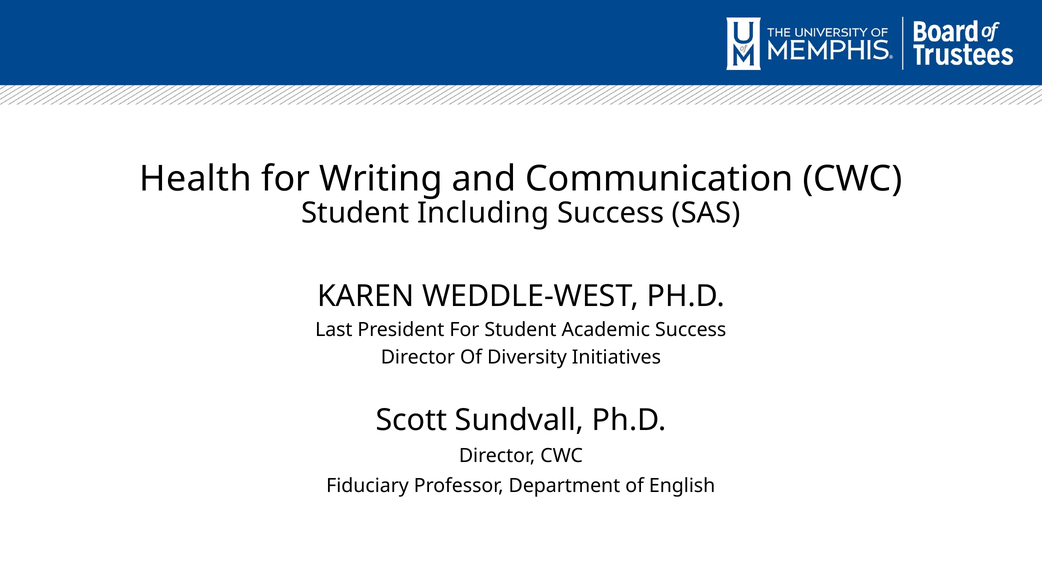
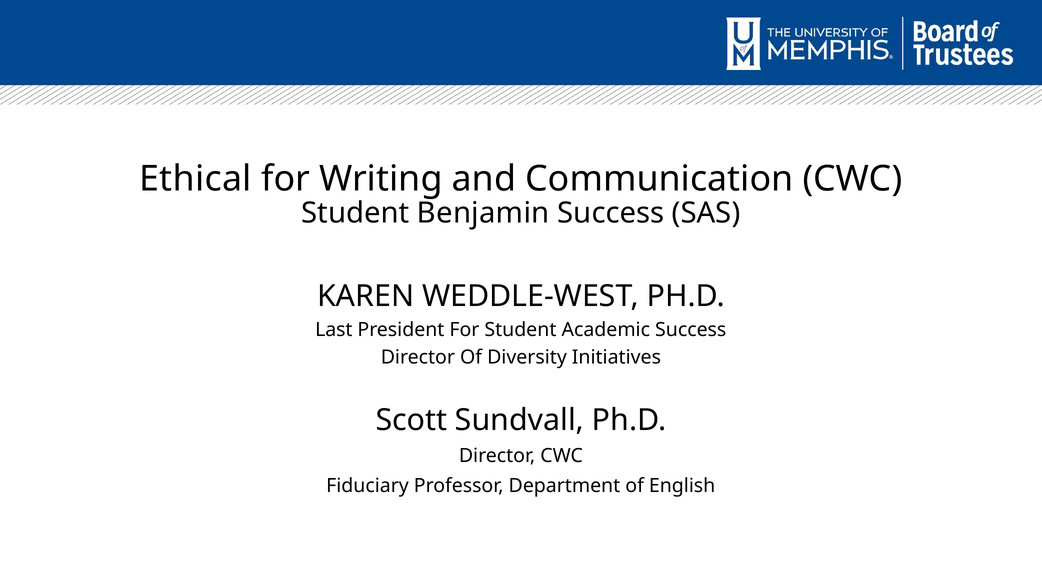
Health: Health -> Ethical (195, 179)
Including: Including -> Benjamin (483, 213)
